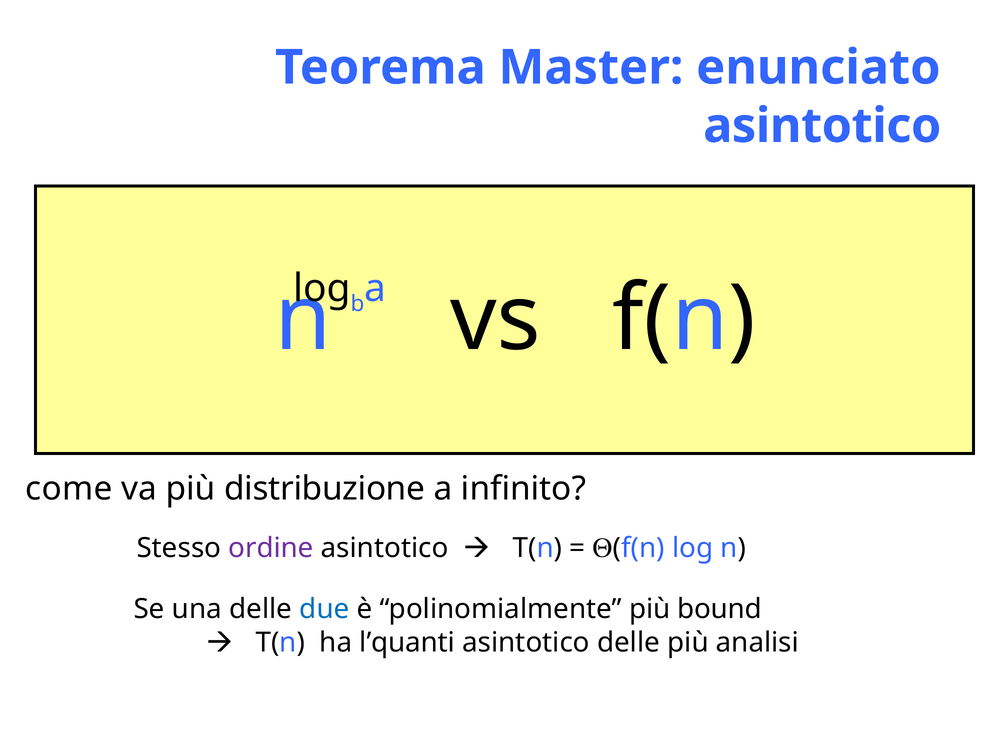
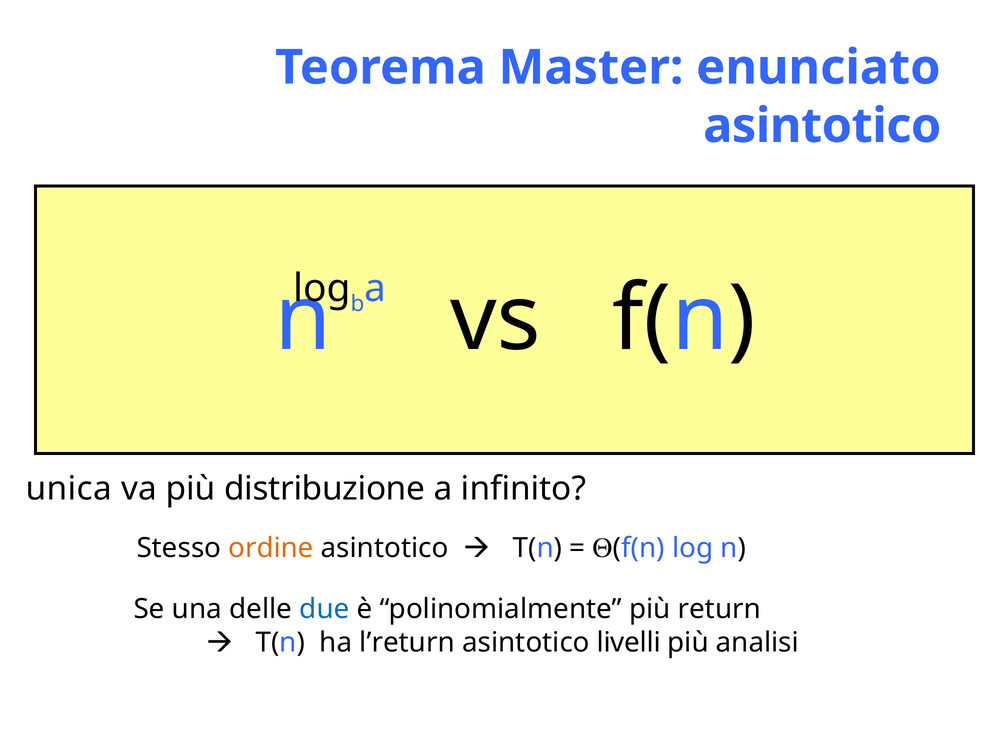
come: come -> unica (69, 489)
ordine colour: purple -> orange (271, 549)
bound: bound -> return (719, 610)
l’quanti: l’quanti -> l’return (407, 643)
asintotico delle: delle -> livelli (629, 643)
